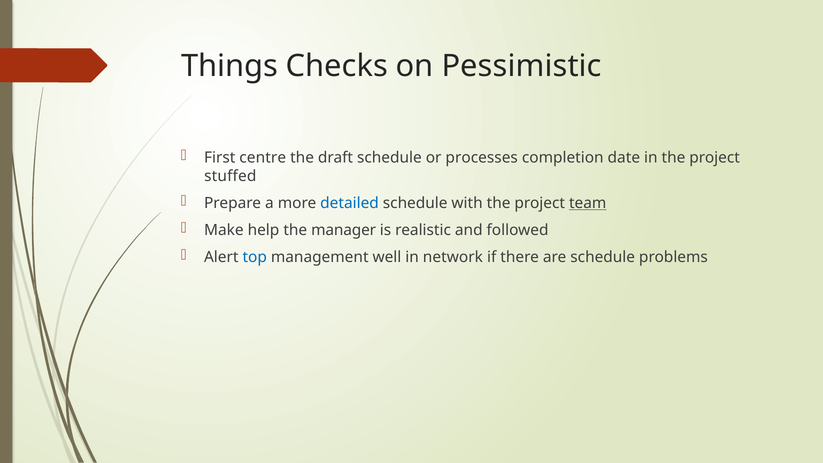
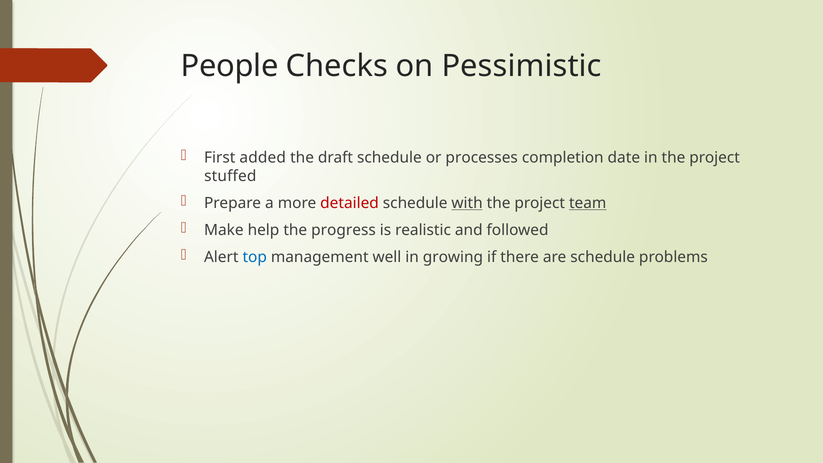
Things: Things -> People (230, 66)
centre: centre -> added (263, 157)
detailed colour: blue -> red (350, 203)
with underline: none -> present (467, 203)
manager: manager -> progress (344, 230)
network: network -> growing (453, 257)
